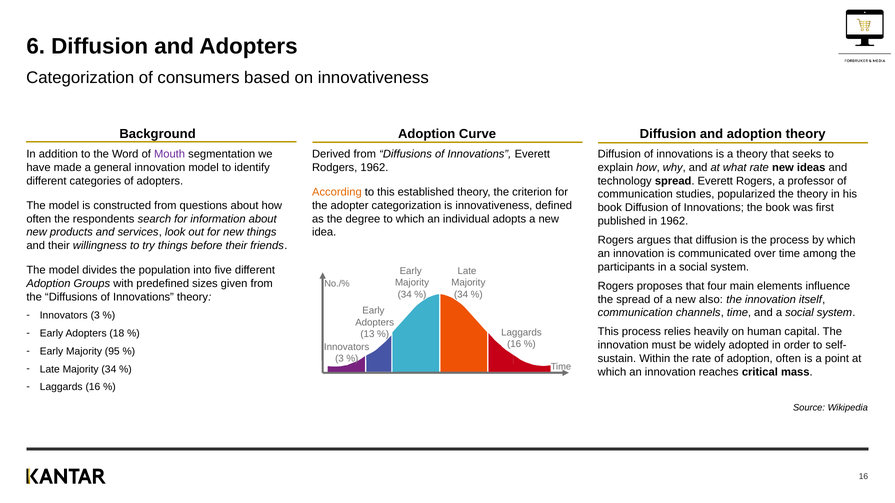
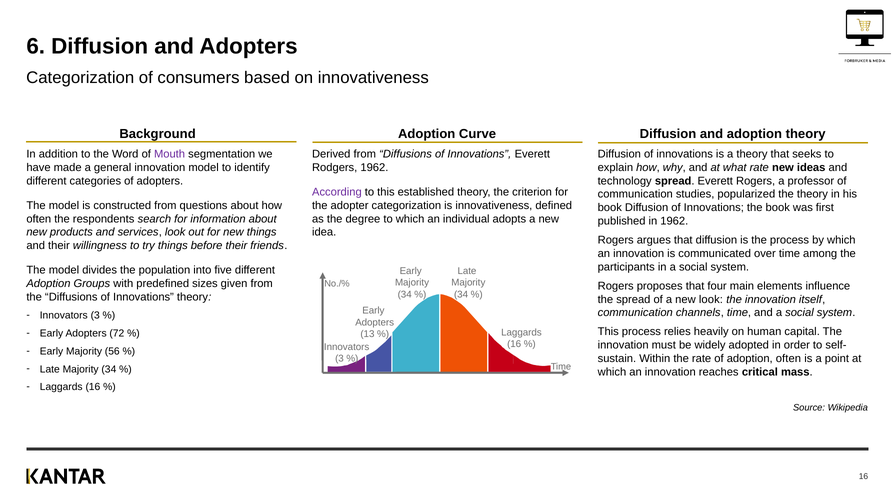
According colour: orange -> purple (337, 192)
new also: also -> look (711, 300)
18: 18 -> 72 (117, 334)
95: 95 -> 56 (112, 352)
